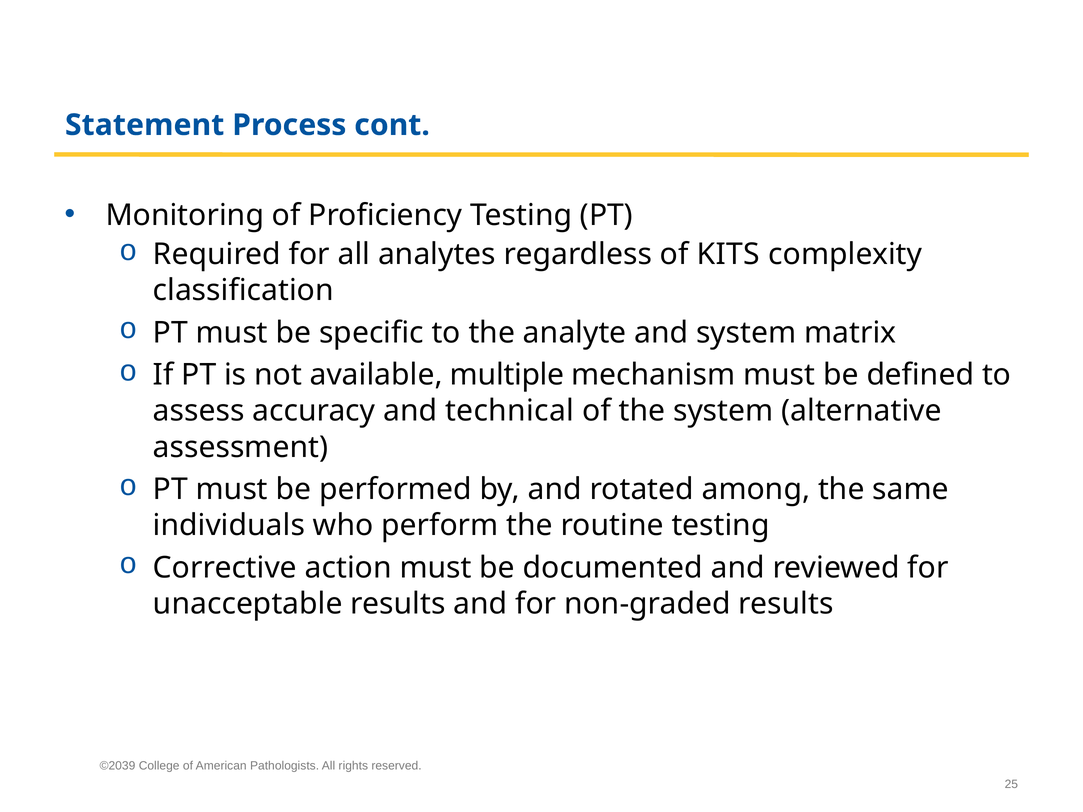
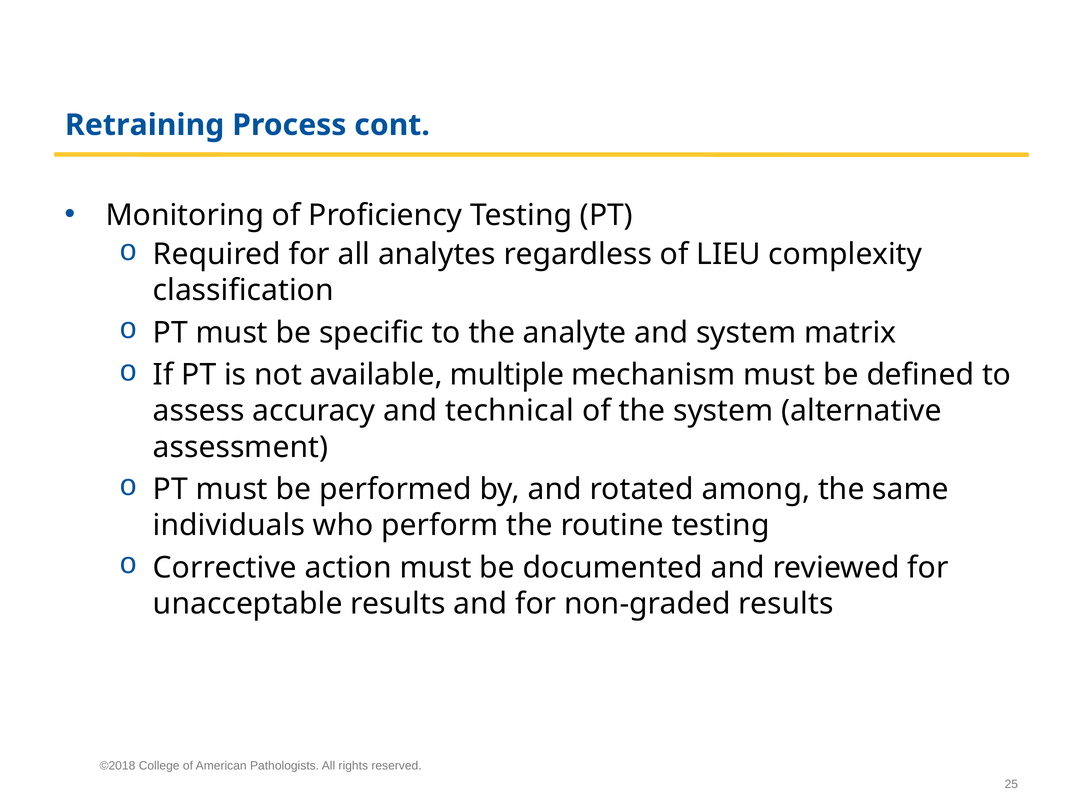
Statement: Statement -> Retraining (145, 125)
KITS: KITS -> LIEU (729, 254)
©2039: ©2039 -> ©2018 (117, 766)
